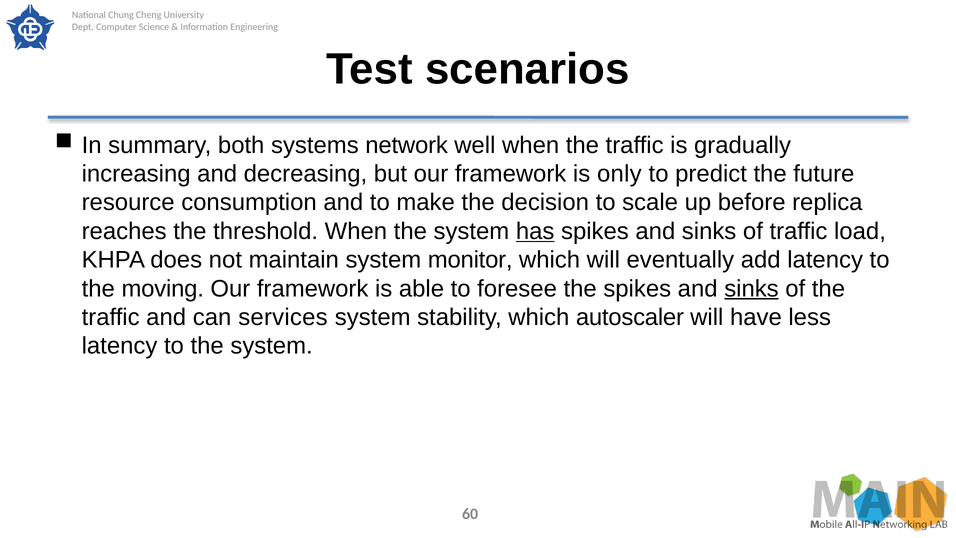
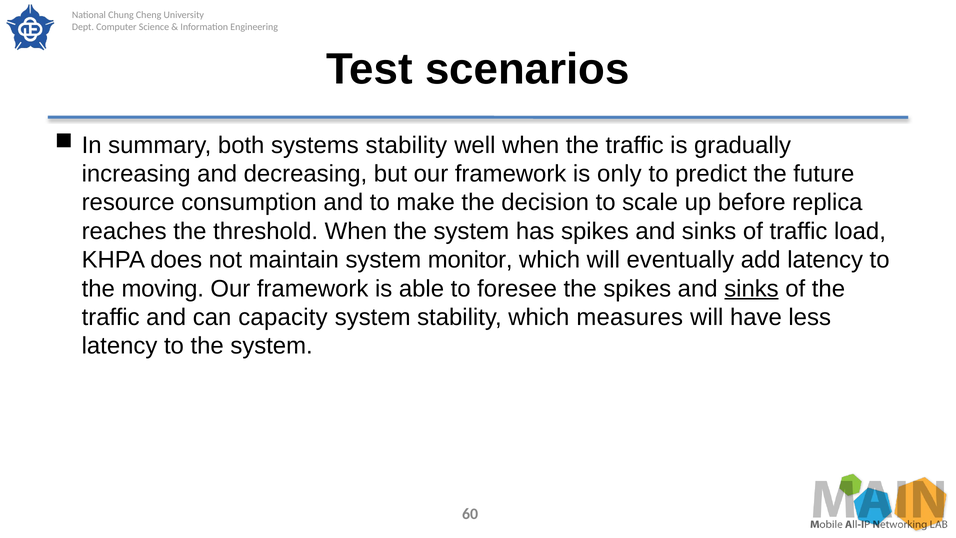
systems network: network -> stability (406, 145)
has underline: present -> none (535, 231)
services: services -> capacity (283, 317)
autoscaler: autoscaler -> measures (630, 317)
